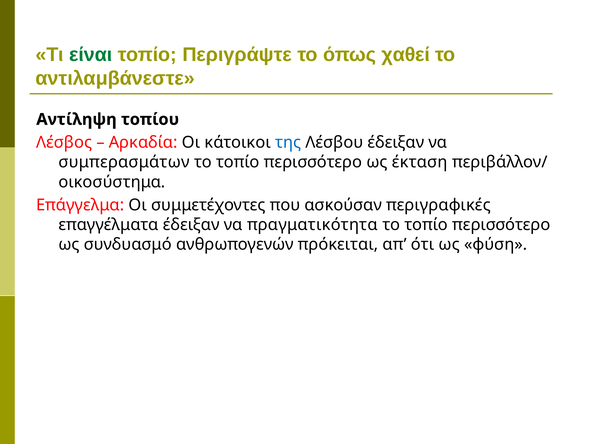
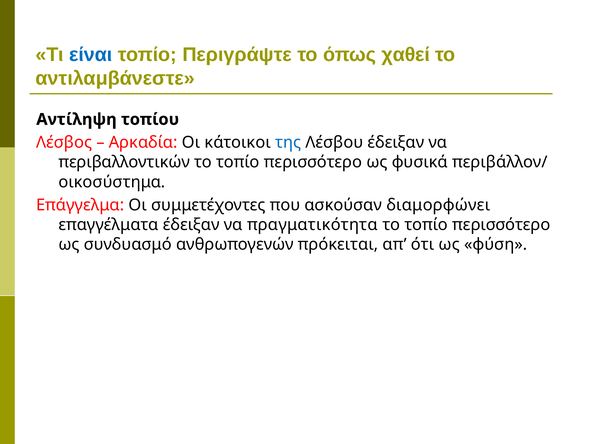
είναι colour: green -> blue (91, 55)
συμπερασμάτων: συμπερασμάτων -> περιβαλλοντικών (124, 162)
έκταση: έκταση -> φυσικά (420, 162)
περιγραφικές: περιγραφικές -> διαμορφώνει (438, 205)
